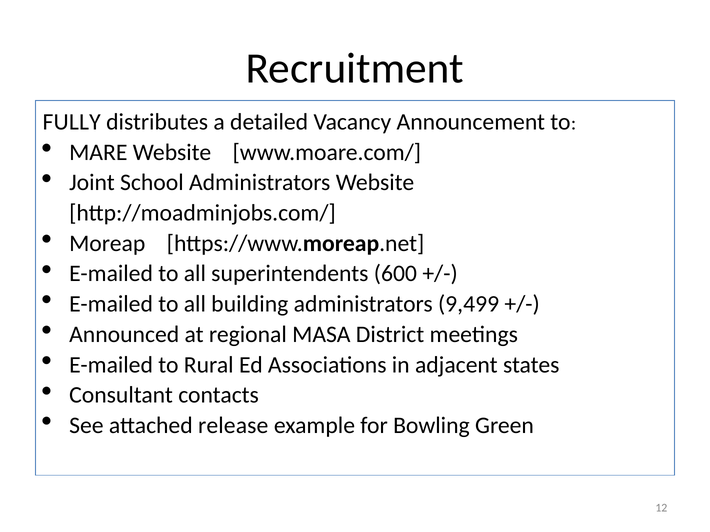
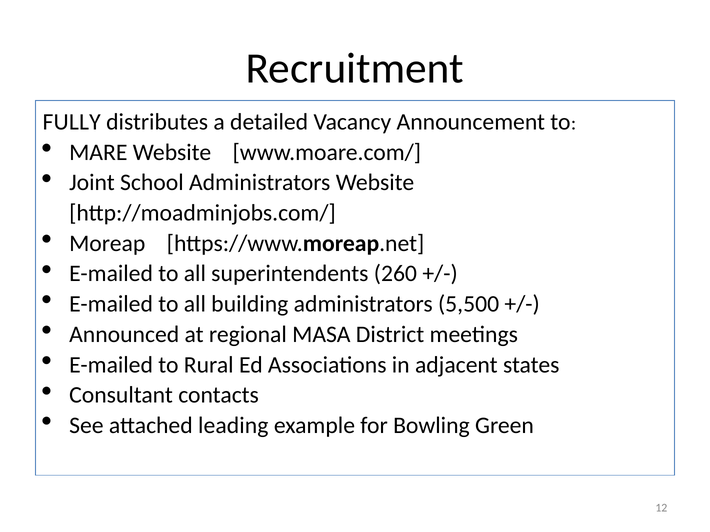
600: 600 -> 260 (395, 274)
9,499: 9,499 -> 5,500 (469, 304)
release: release -> leading (233, 426)
